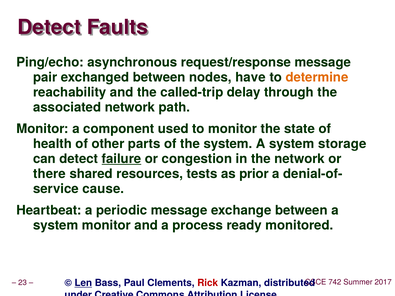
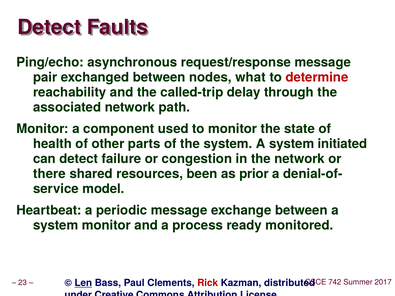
have: have -> what (250, 77)
determine colour: orange -> red (317, 77)
storage: storage -> initiated (342, 144)
failure underline: present -> none (121, 159)
tests: tests -> been (202, 174)
cause: cause -> model (103, 189)
